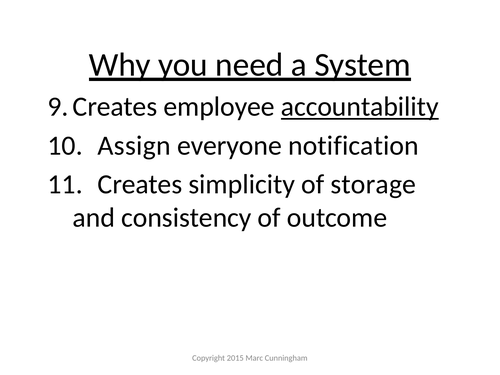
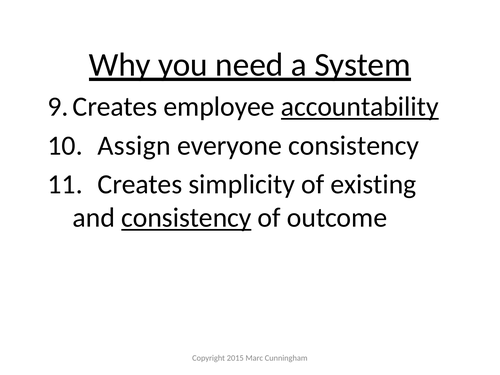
everyone notification: notification -> consistency (354, 146)
storage: storage -> existing (373, 184)
consistency underline: none -> present (186, 218)
